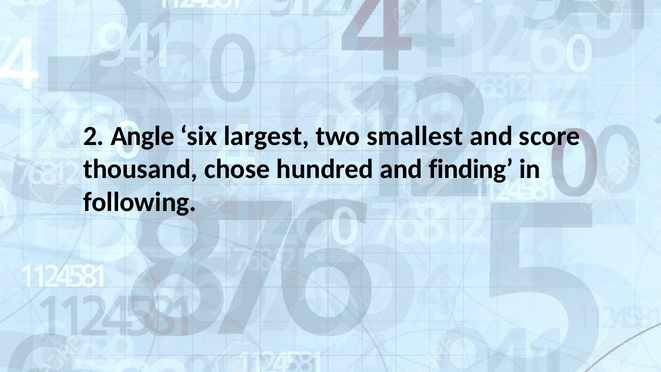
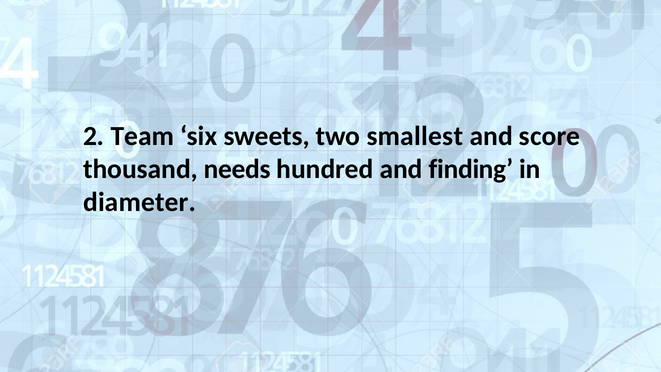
Angle: Angle -> Team (142, 136)
largest: largest -> sweets (267, 136)
chose: chose -> needs (237, 169)
following: following -> diameter (140, 202)
